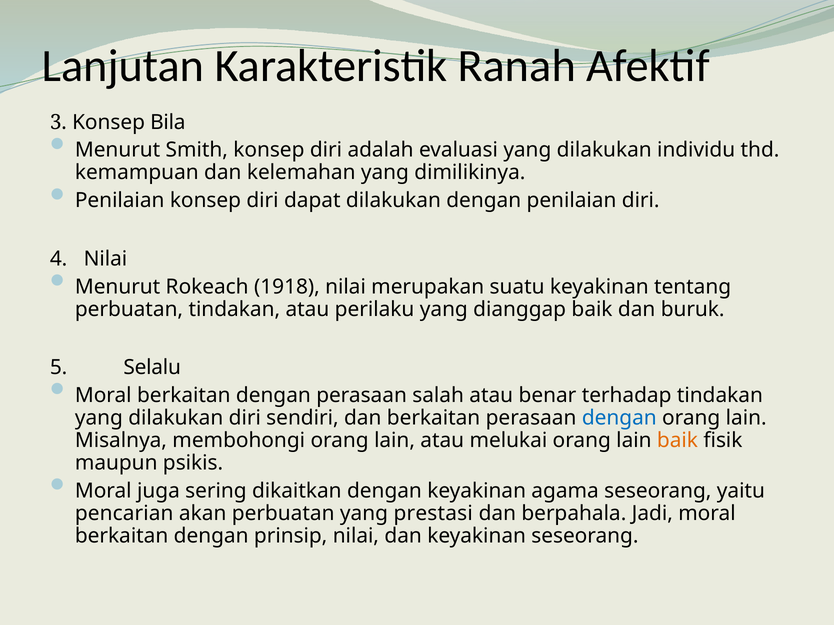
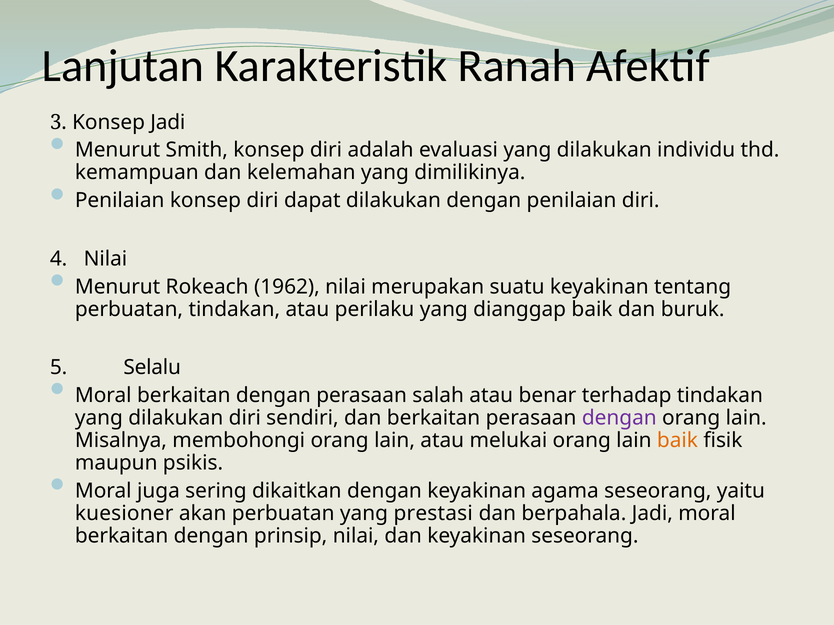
Konsep Bila: Bila -> Jadi (168, 122)
1918: 1918 -> 1962 (287, 287)
dengan colour: blue -> purple (619, 418)
pencarian: pencarian -> kuesioner (124, 514)
